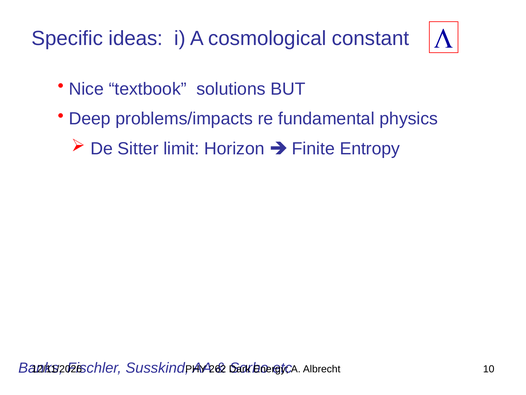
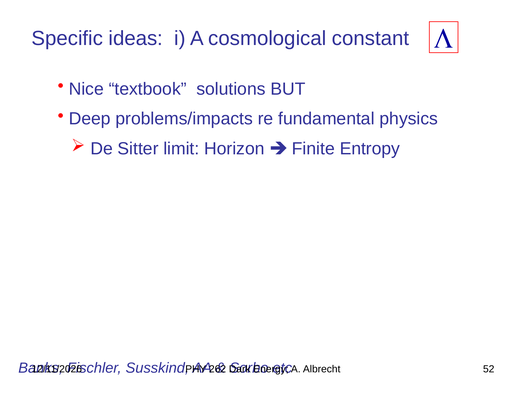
10: 10 -> 52 (489, 369)
